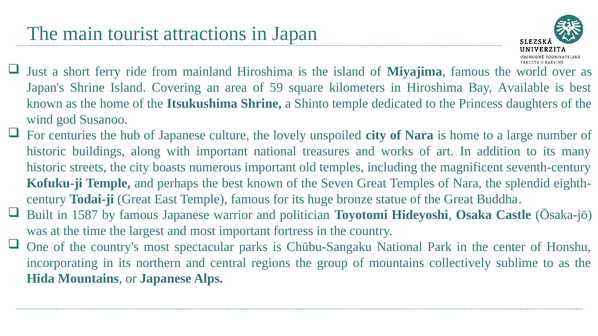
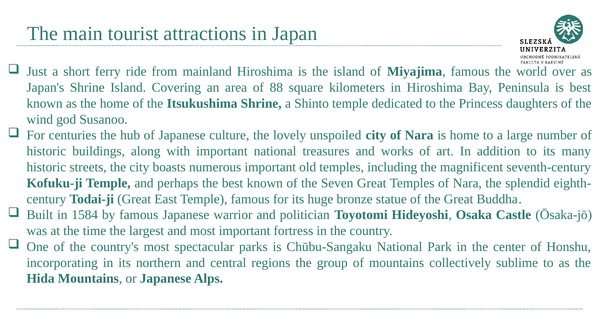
59: 59 -> 88 (276, 88)
Available: Available -> Peninsula (524, 88)
1587: 1587 -> 1584 (85, 215)
